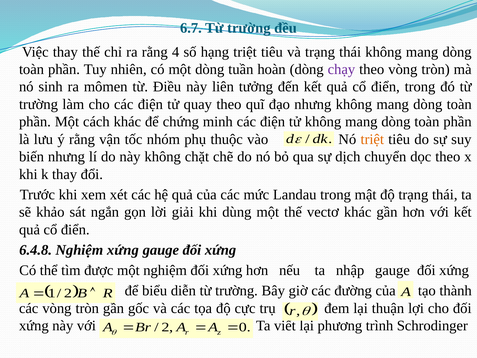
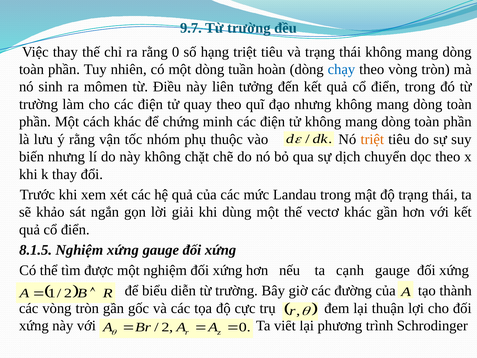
6.7: 6.7 -> 9.7 (191, 28)
rằng 4: 4 -> 0 (176, 52)
chạy colour: purple -> blue (341, 69)
6.4.8: 6.4.8 -> 8.1.5 (36, 250)
nhập: nhập -> cạnh (350, 270)
